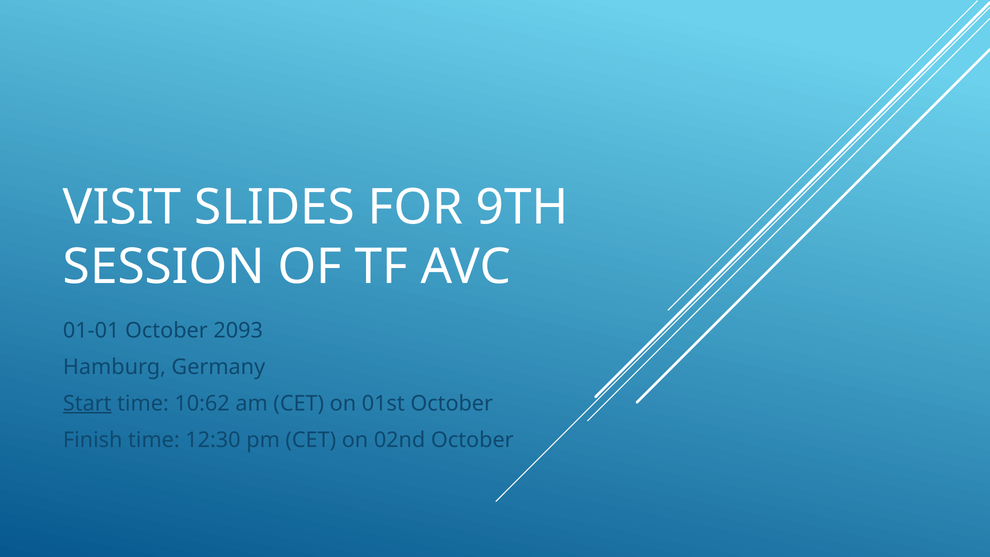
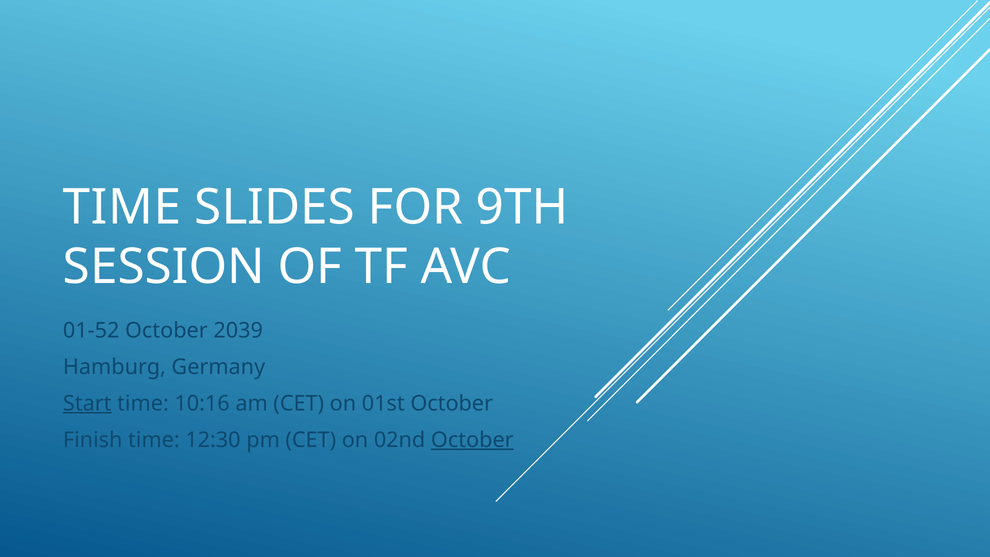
VISIT: VISIT -> TIME (122, 208)
01-01: 01-01 -> 01-52 (91, 330)
2093: 2093 -> 2039 (238, 330)
10:62: 10:62 -> 10:16 (202, 403)
October underline: none -> present (472, 440)
